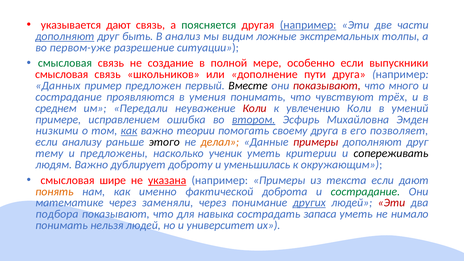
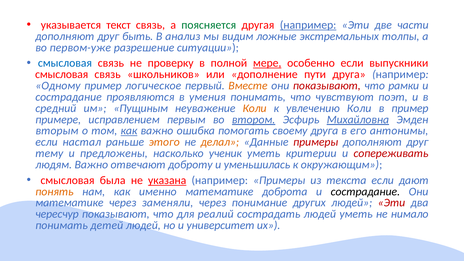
указывается дают: дают -> текст (119, 25)
дополняют underline: present -> none (65, 36)
смысловая colour: green -> blue (65, 63)
создание: создание -> проверку (171, 63)
мере underline: none -> present (267, 63)
Данных: Данных -> Одному (58, 86)
предложен: предложен -> логическое (153, 86)
Вместе colour: black -> orange (248, 86)
много: много -> рамки (404, 86)
трёх: трёх -> поэт (393, 97)
среднем: среднем -> средний (56, 108)
Передали: Передали -> Пущиным (141, 108)
Коли colour: red -> orange (255, 108)
в умений: умений -> пример (410, 108)
ошибка: ошибка -> первым (186, 120)
Михайловна underline: none -> present (358, 120)
низкими: низкими -> вторым (57, 131)
теории: теории -> ошибка (196, 131)
позволяет: позволяет -> антонимы (399, 131)
анализу: анализу -> настал (82, 142)
этого colour: black -> orange (164, 142)
сопереживать colour: black -> red (391, 153)
дублирует: дублирует -> отвечают (138, 165)
шире: шире -> была (113, 180)
именно фактической: фактической -> математике (219, 192)
сострадание colour: green -> black (365, 192)
других underline: present -> none (309, 203)
подбора: подбора -> чересчур (57, 214)
навыка: навыка -> реалий (216, 214)
сострадать запаса: запаса -> людей (320, 214)
нельзя: нельзя -> детей (107, 225)
